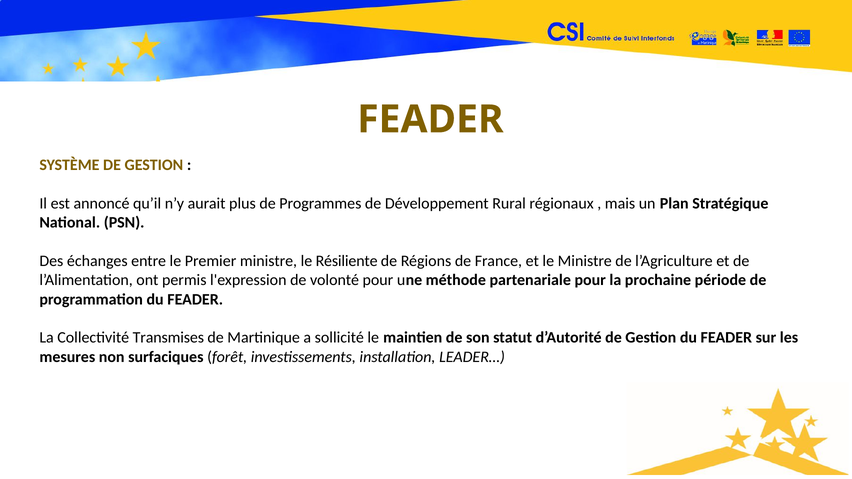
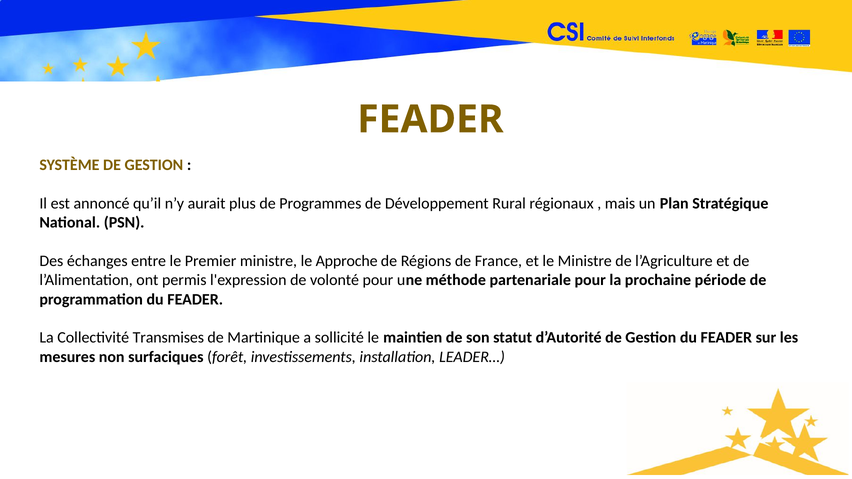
Résiliente: Résiliente -> Approche (347, 261)
